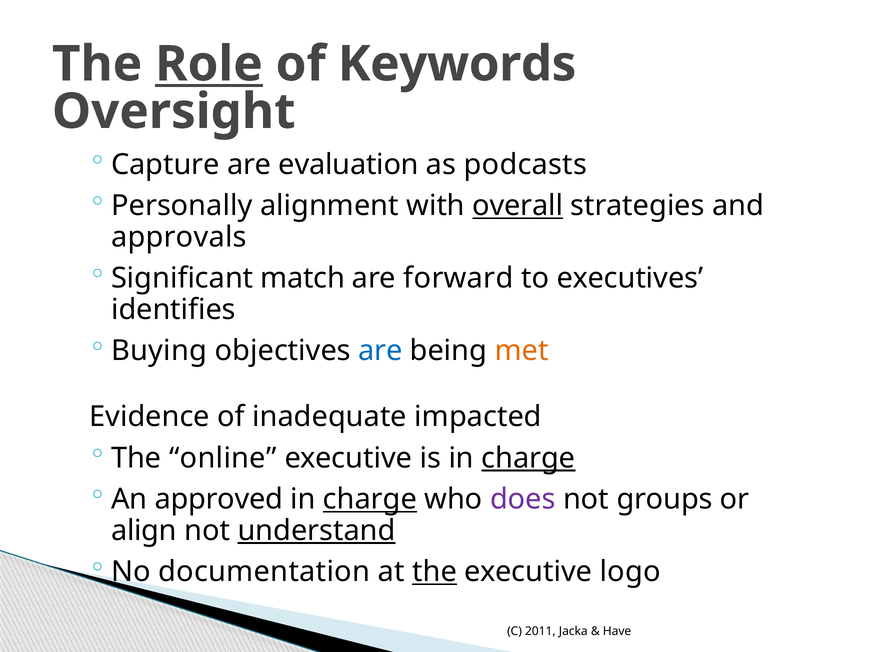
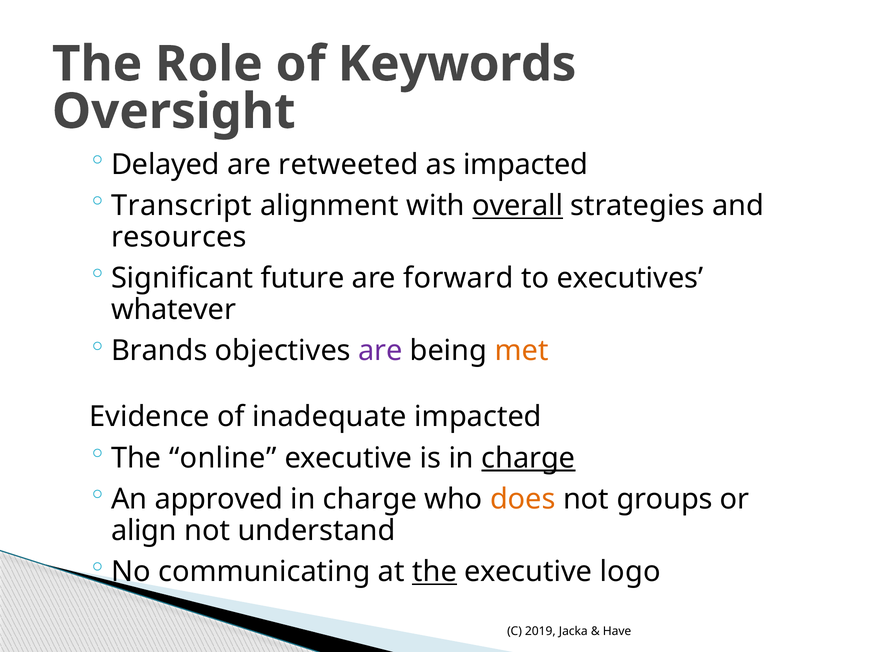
Role underline: present -> none (209, 64)
Capture: Capture -> Delayed (165, 164)
evaluation: evaluation -> retweeted (348, 164)
as podcasts: podcasts -> impacted (526, 164)
Personally: Personally -> Transcript (182, 206)
approvals: approvals -> resources (179, 237)
match: match -> future (303, 278)
identifies: identifies -> whatever (174, 310)
Buying: Buying -> Brands (159, 351)
are colour: blue -> purple (380, 351)
charge underline: present -> none (370, 499)
does colour: purple -> orange (523, 499)
understand underline: present -> none (317, 530)
documentation: documentation -> communicating (264, 572)
2011: 2011 -> 2019 (540, 631)
